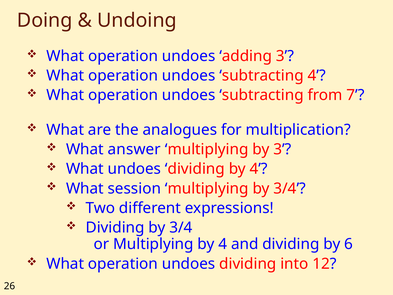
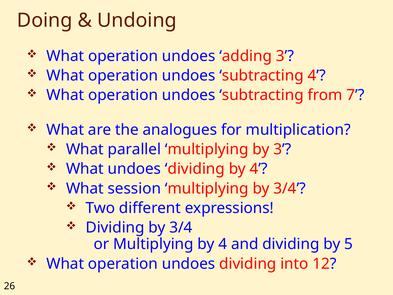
answer: answer -> parallel (134, 149)
6: 6 -> 5 (349, 244)
